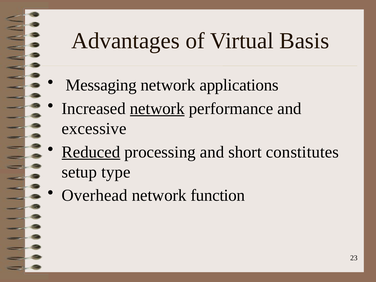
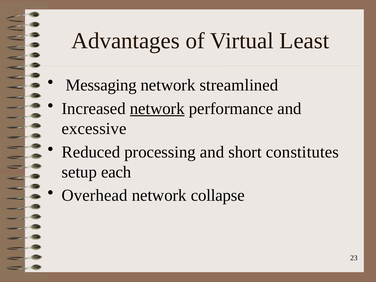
Basis: Basis -> Least (304, 41)
applications: applications -> streamlined (239, 85)
Reduced underline: present -> none (91, 152)
type: type -> each (116, 172)
function: function -> collapse (218, 195)
